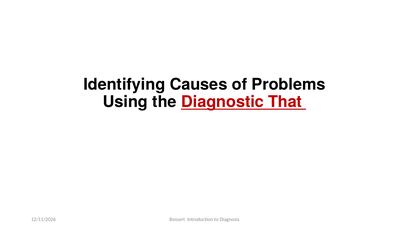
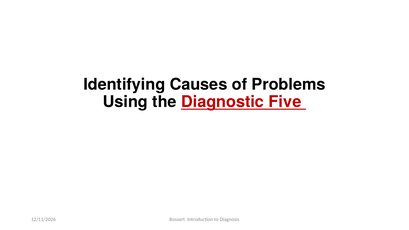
That: That -> Five (285, 102)
